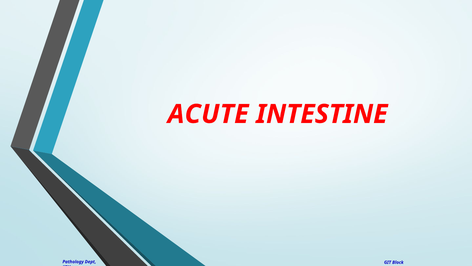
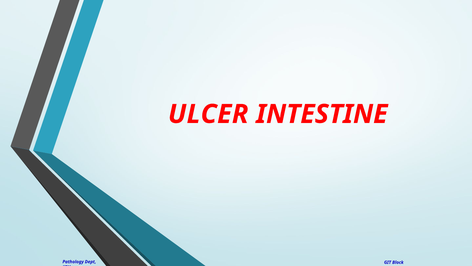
ACUTE: ACUTE -> ULCER (208, 114)
